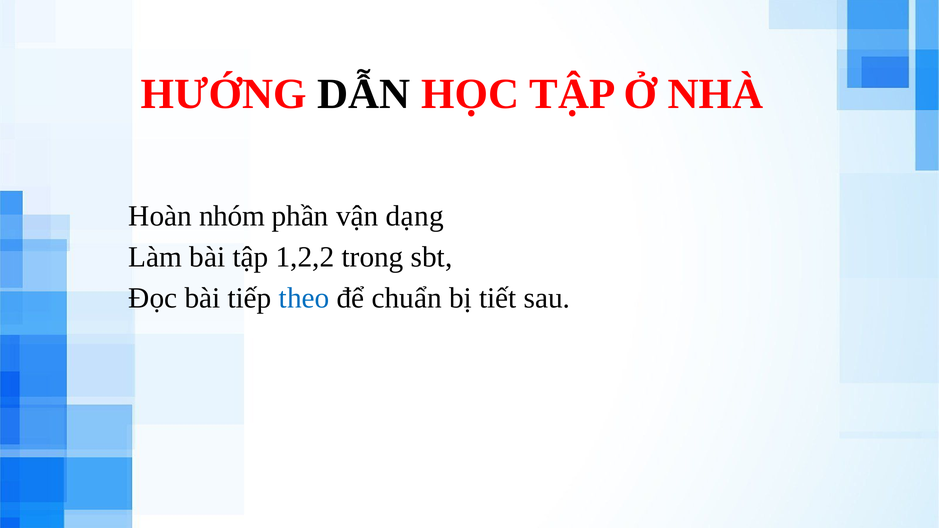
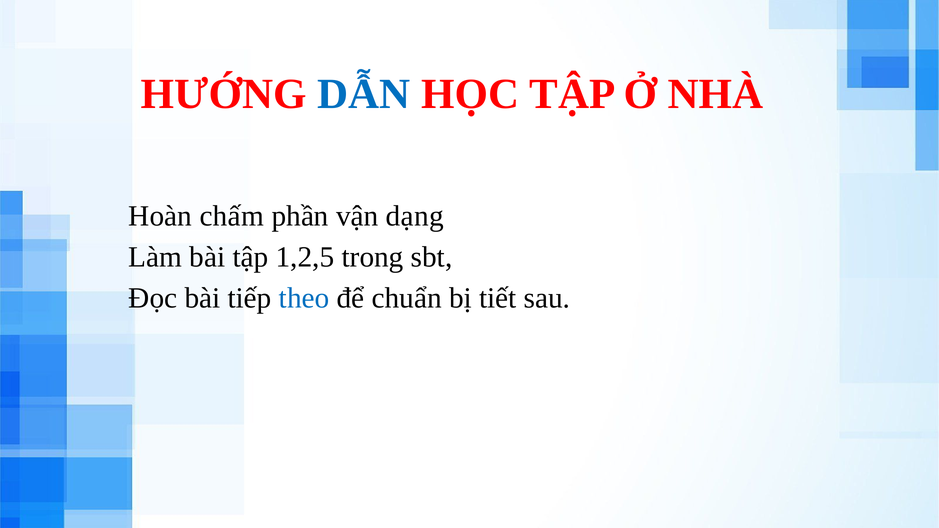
DẪN colour: black -> blue (364, 94)
nhóm: nhóm -> chấm (232, 216)
1,2,2: 1,2,2 -> 1,2,5 (305, 257)
